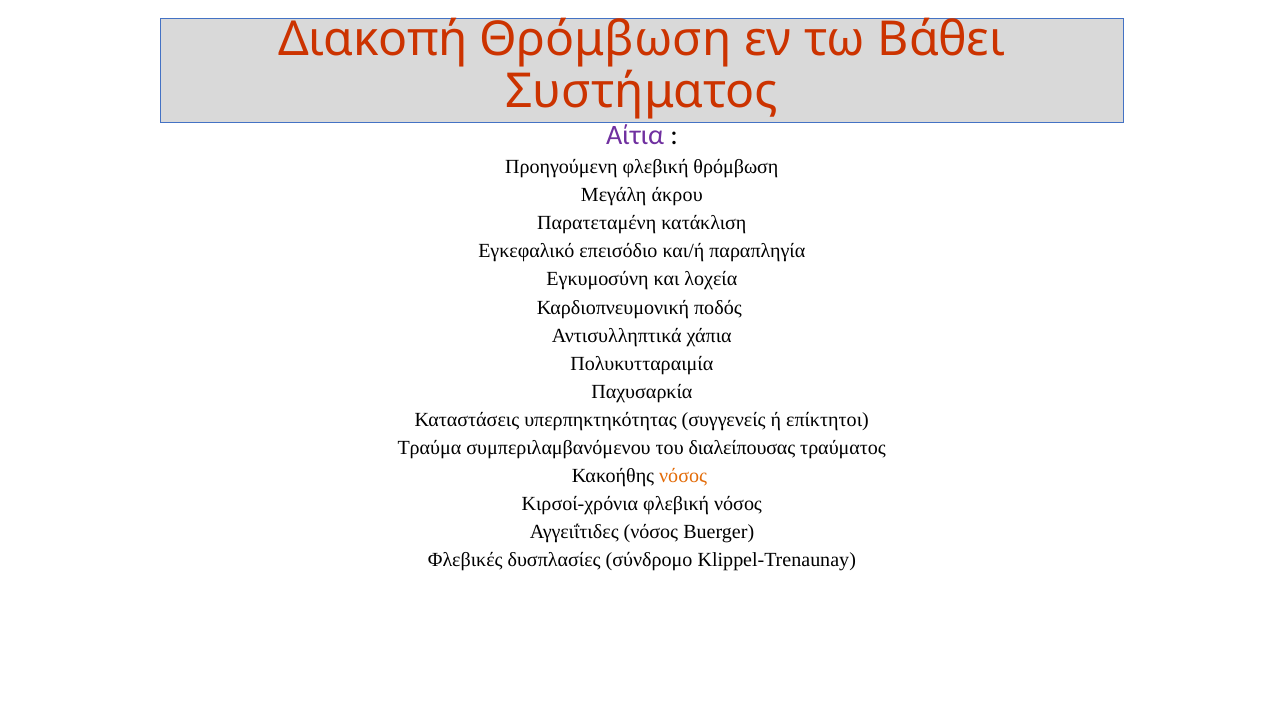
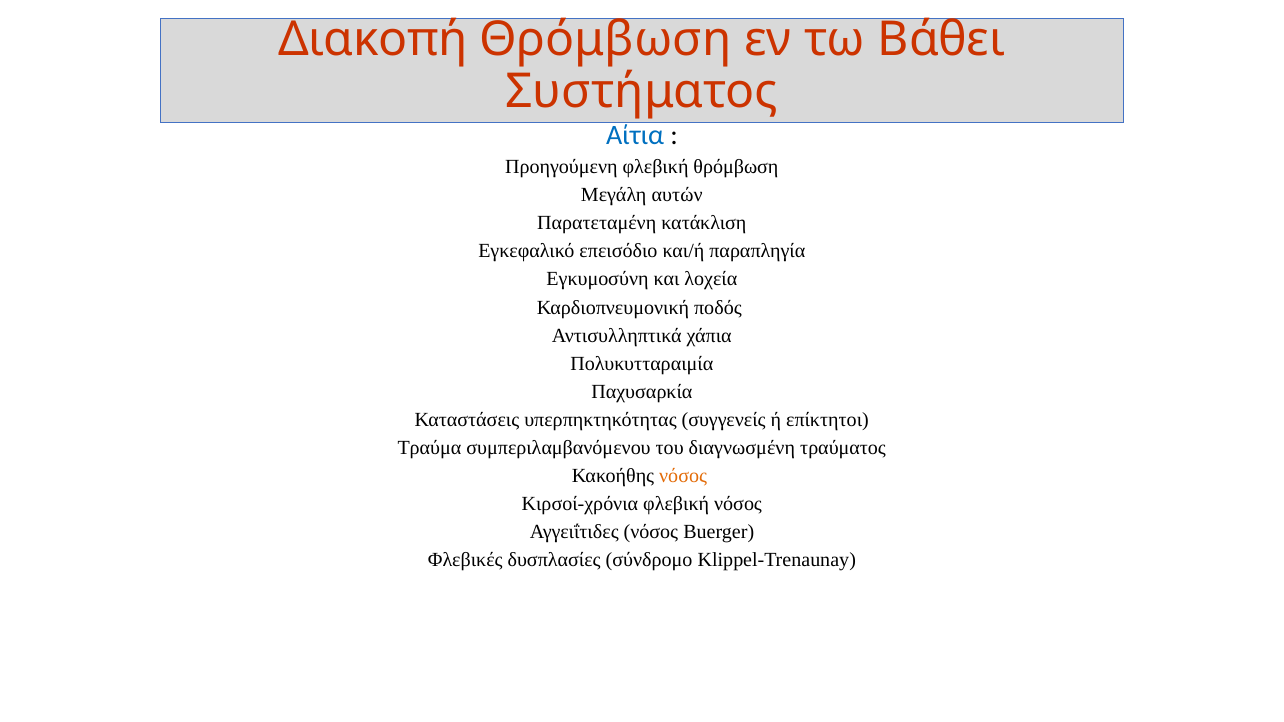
Αίτια colour: purple -> blue (635, 135)
άκρου: άκρου -> αυτών (677, 195)
διαλείπουσας: διαλείπουσας -> διαγνωσμένη (742, 448)
